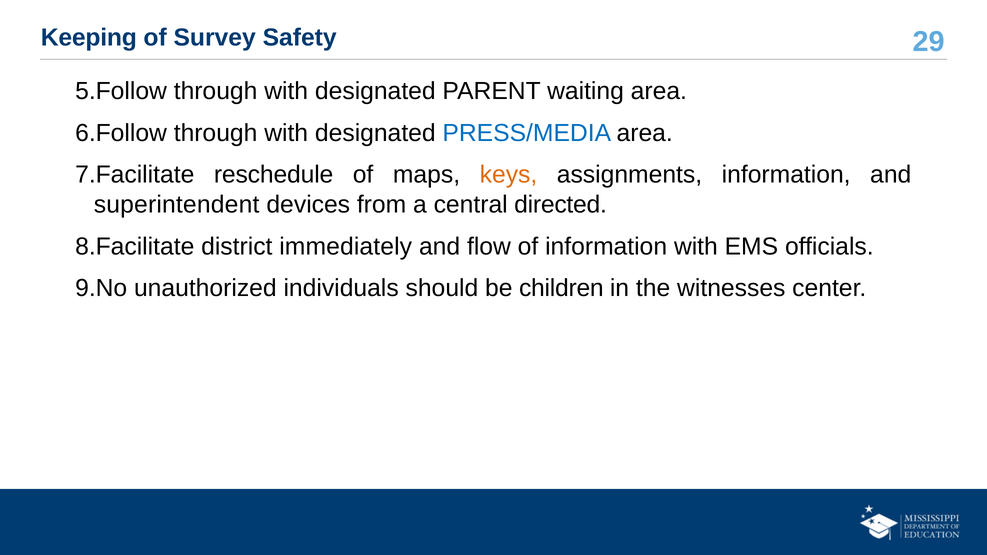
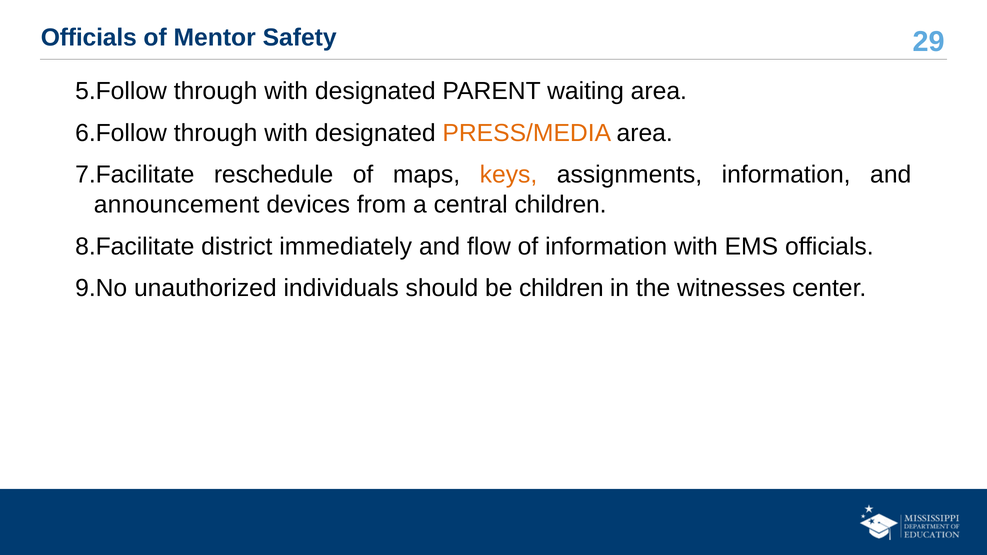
Keeping: Keeping -> Officials (89, 38)
Survey: Survey -> Mentor (215, 38)
PRESS/MEDIA colour: blue -> orange (527, 133)
superintendent: superintendent -> announcement (177, 204)
central directed: directed -> children (561, 204)
